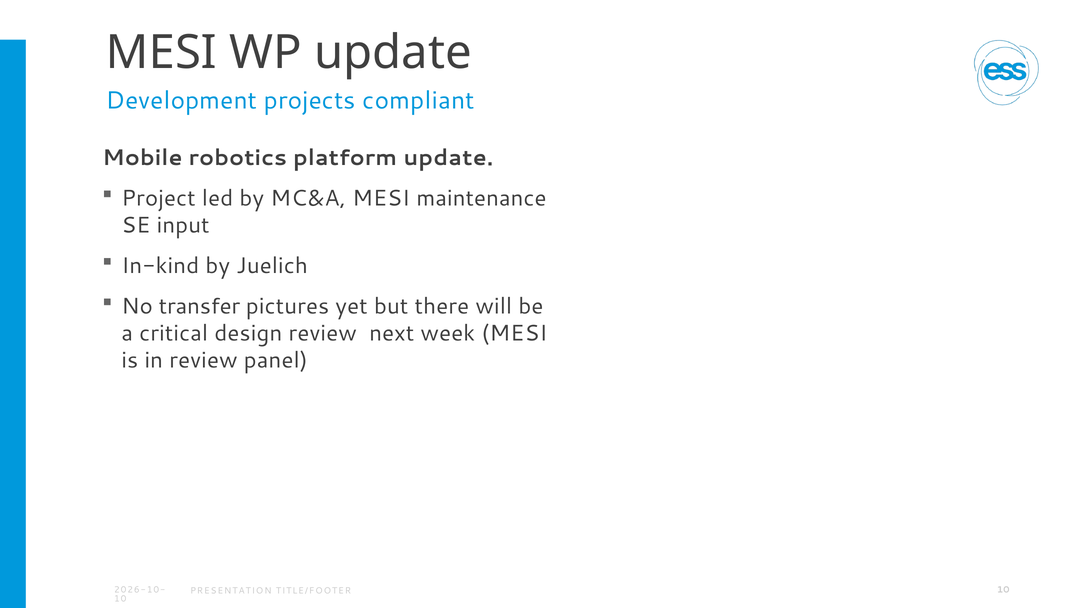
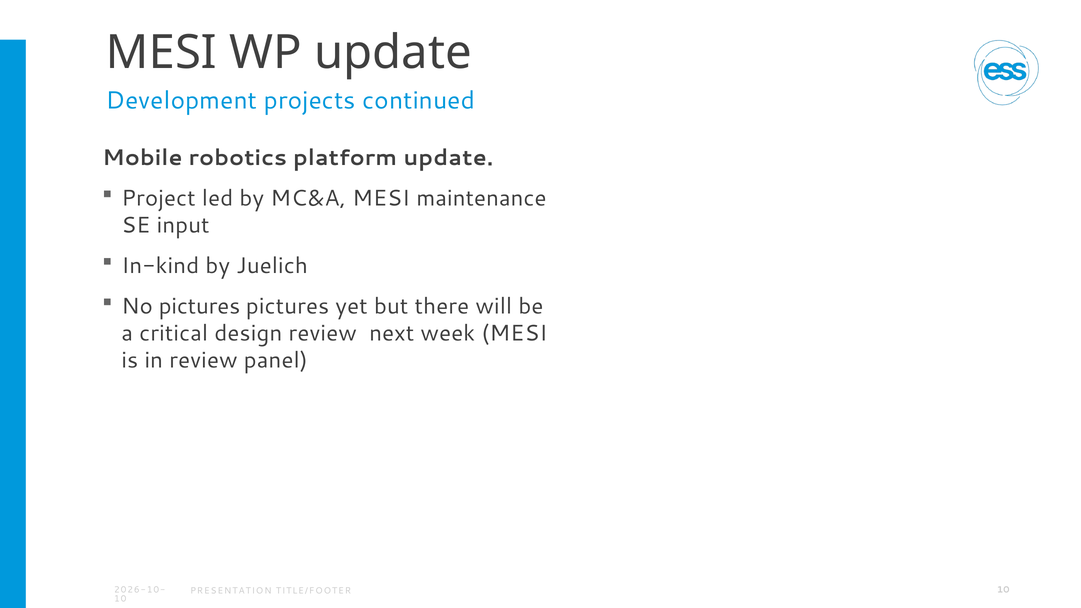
compliant: compliant -> continued (419, 101)
No transfer: transfer -> pictures (199, 306)
